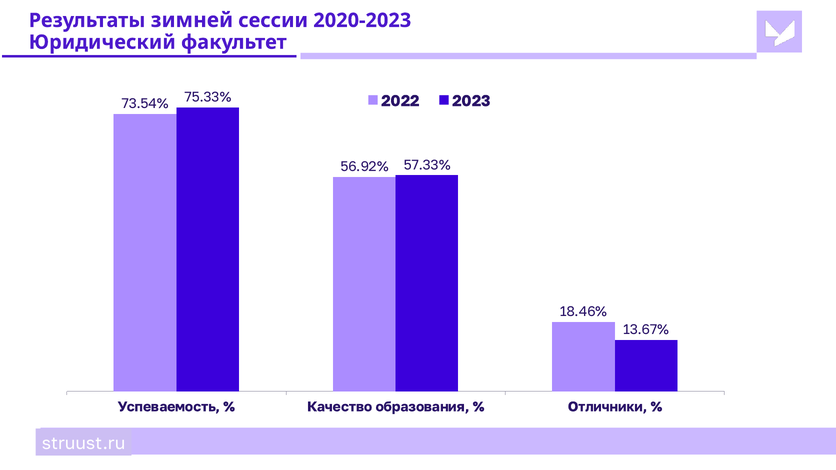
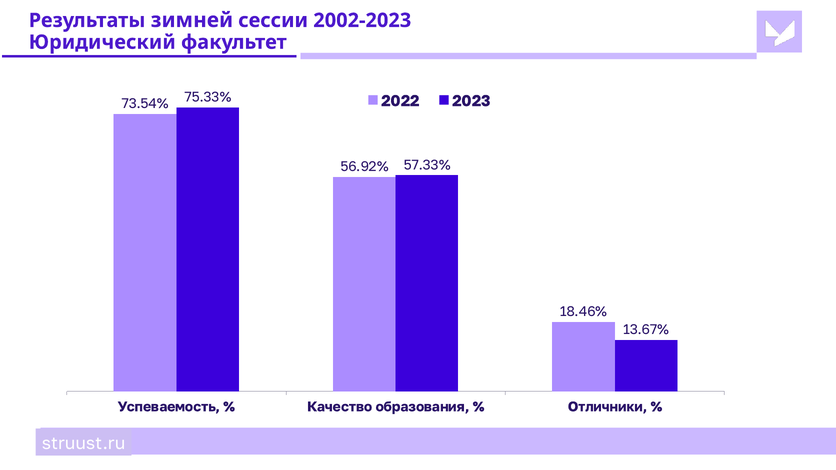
2020-2023: 2020-2023 -> 2002-2023 (362, 20)
